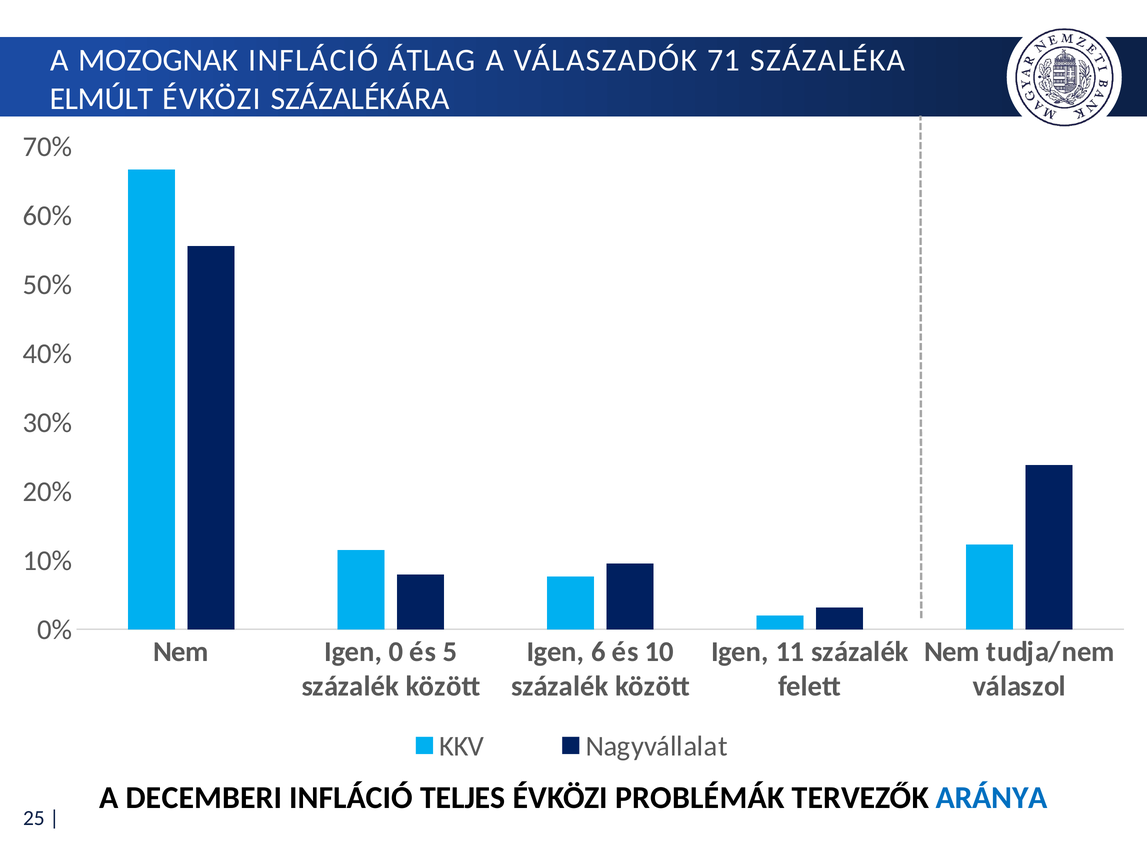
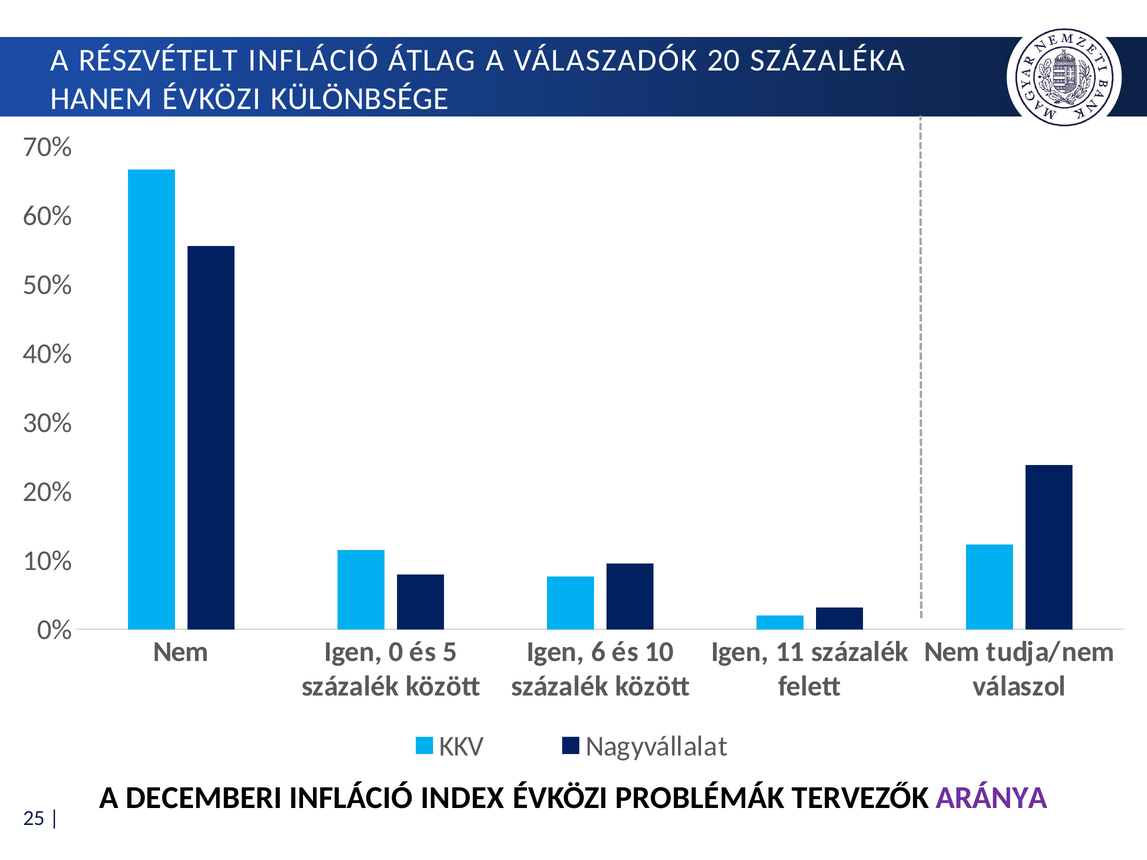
MOZOGNAK: MOZOGNAK -> RÉSZVÉTELT (158, 60)
71: 71 -> 20 (723, 60)
ELMÚLT: ELMÚLT -> HANEM (101, 99)
SZÁZALÉKÁRA: SZÁZALÉKÁRA -> KÜLÖNBSÉGE (360, 99)
TELJES: TELJES -> INDEX (463, 798)
ARÁNYA colour: blue -> purple (992, 798)
